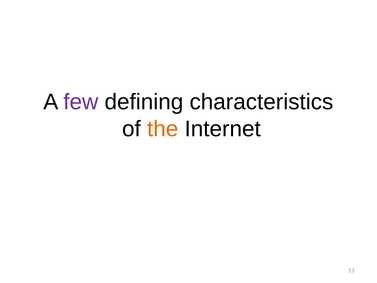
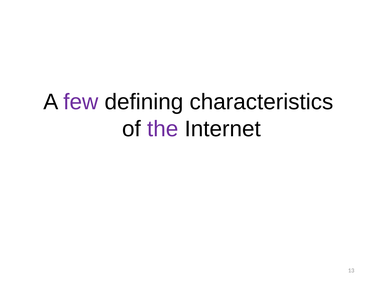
the colour: orange -> purple (163, 129)
